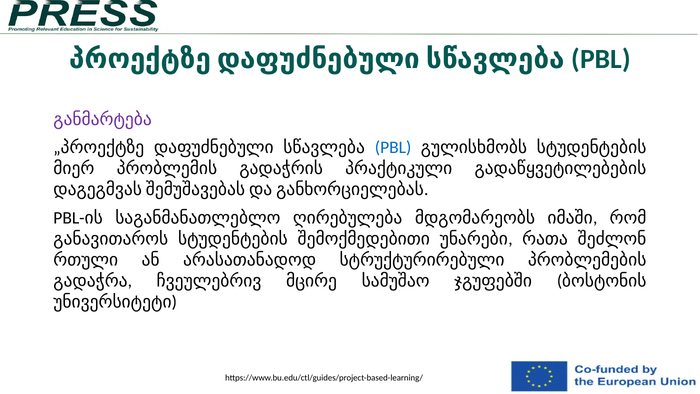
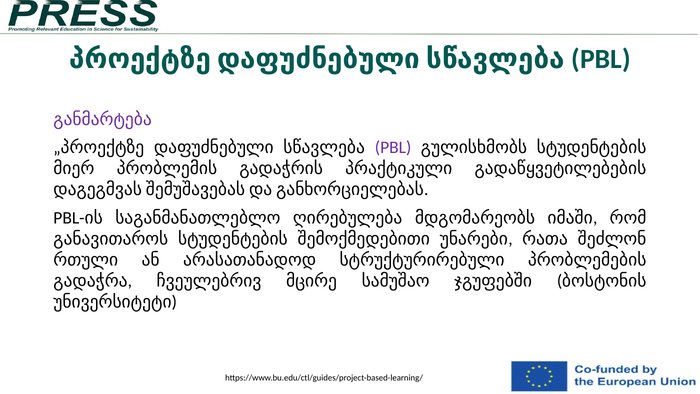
PBL colour: blue -> purple (393, 147)
